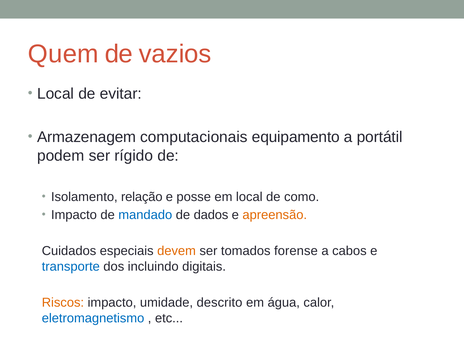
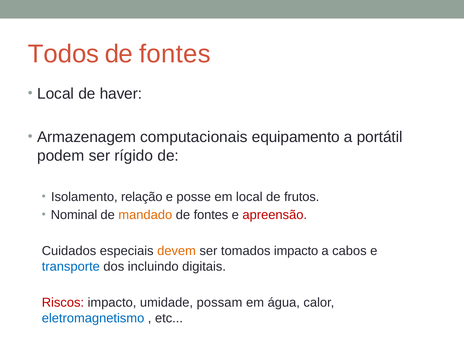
Quem: Quem -> Todos (63, 54)
vazios: vazios -> fontes (175, 54)
evitar: evitar -> haver (121, 94)
como: como -> frutos (302, 197)
Impacto: Impacto -> Nominal (74, 215)
mandado colour: blue -> orange (145, 215)
dados: dados -> fontes (211, 215)
apreensão colour: orange -> red (275, 215)
tomados forense: forense -> impacto (296, 251)
Riscos colour: orange -> red (63, 303)
descrito: descrito -> possam (219, 303)
